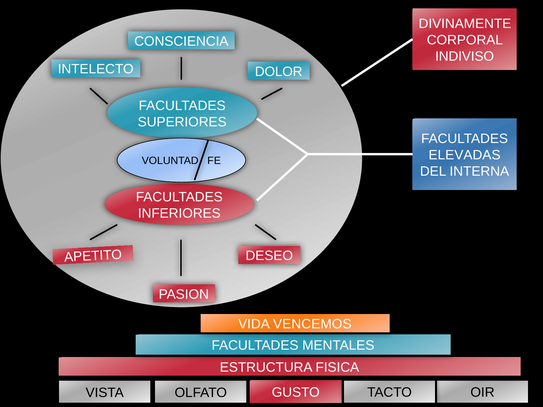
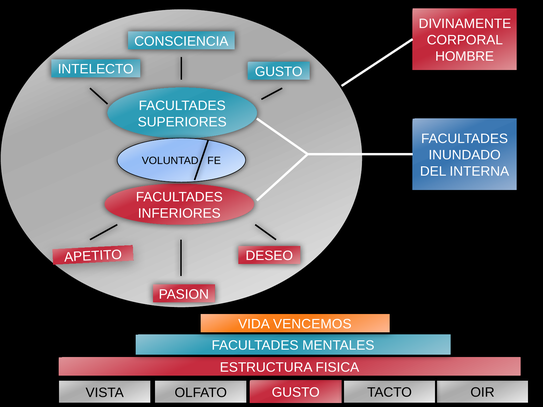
INDIVISO: INDIVISO -> HOMBRE (465, 56)
DOLOR: DOLOR -> GUSTO (279, 72)
ELEVADAS: ELEVADAS -> INUNDADO (465, 155)
